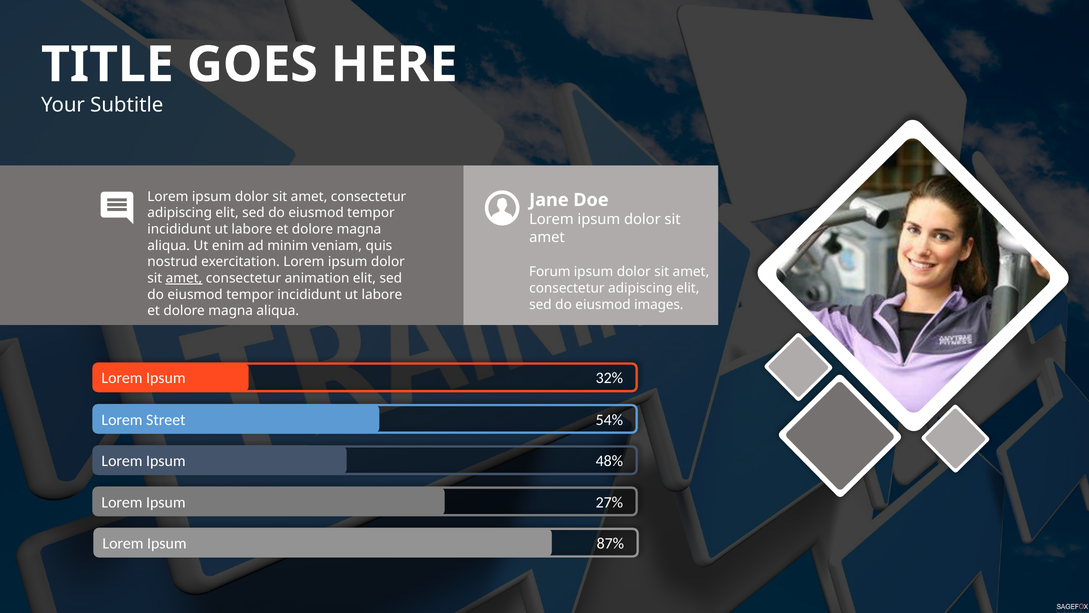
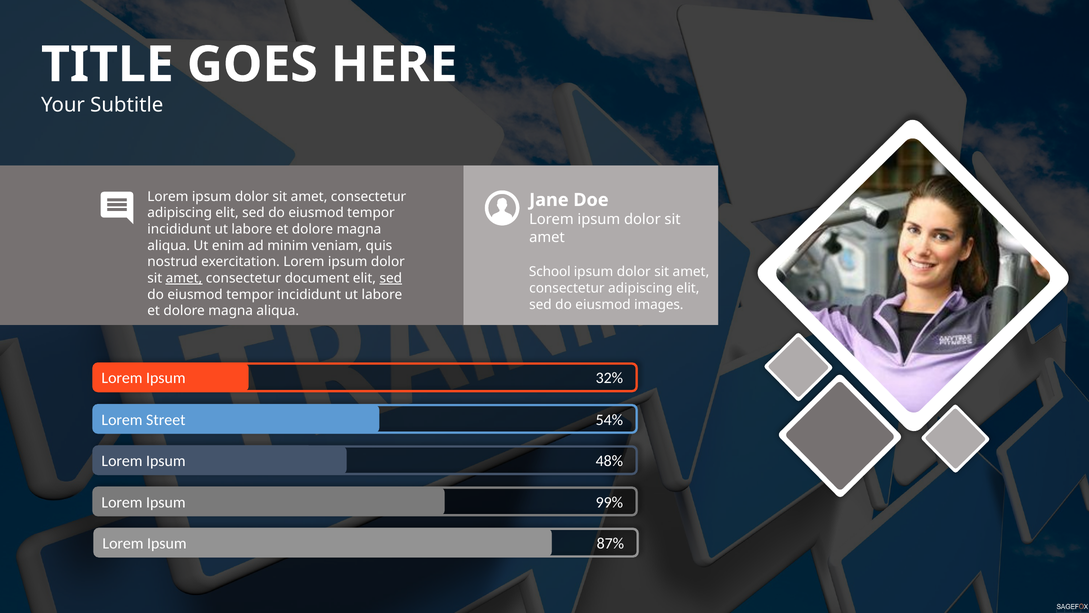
Forum: Forum -> School (550, 272)
animation: animation -> document (317, 278)
sed underline: none -> present (391, 278)
27%: 27% -> 99% (609, 502)
